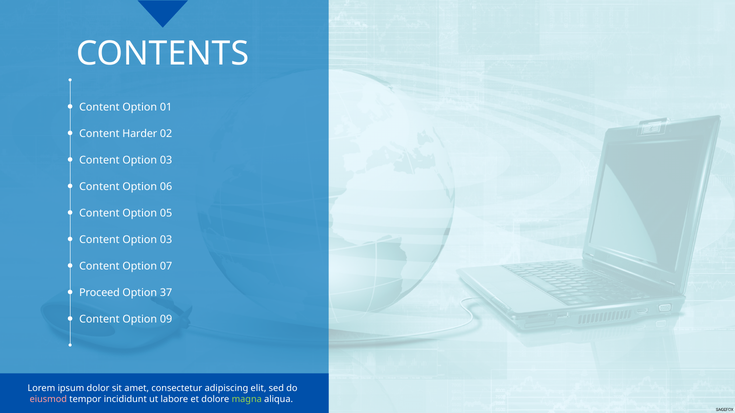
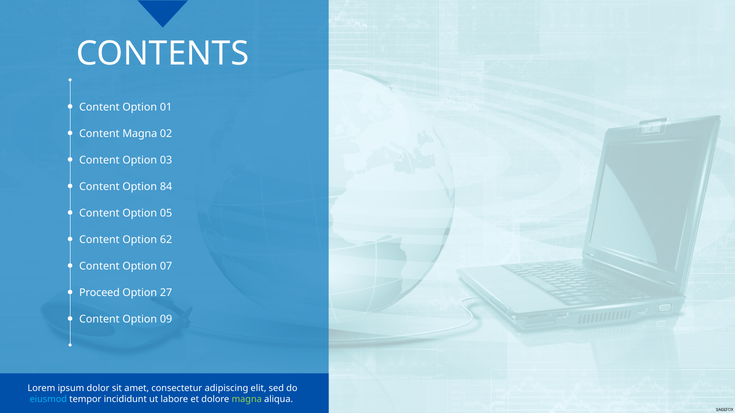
Content Harder: Harder -> Magna (140, 134)
06: 06 -> 84 (166, 187)
03: 03 -> 62 (166, 240)
37: 37 -> 27 (166, 293)
eiusmod colour: pink -> light blue (48, 400)
